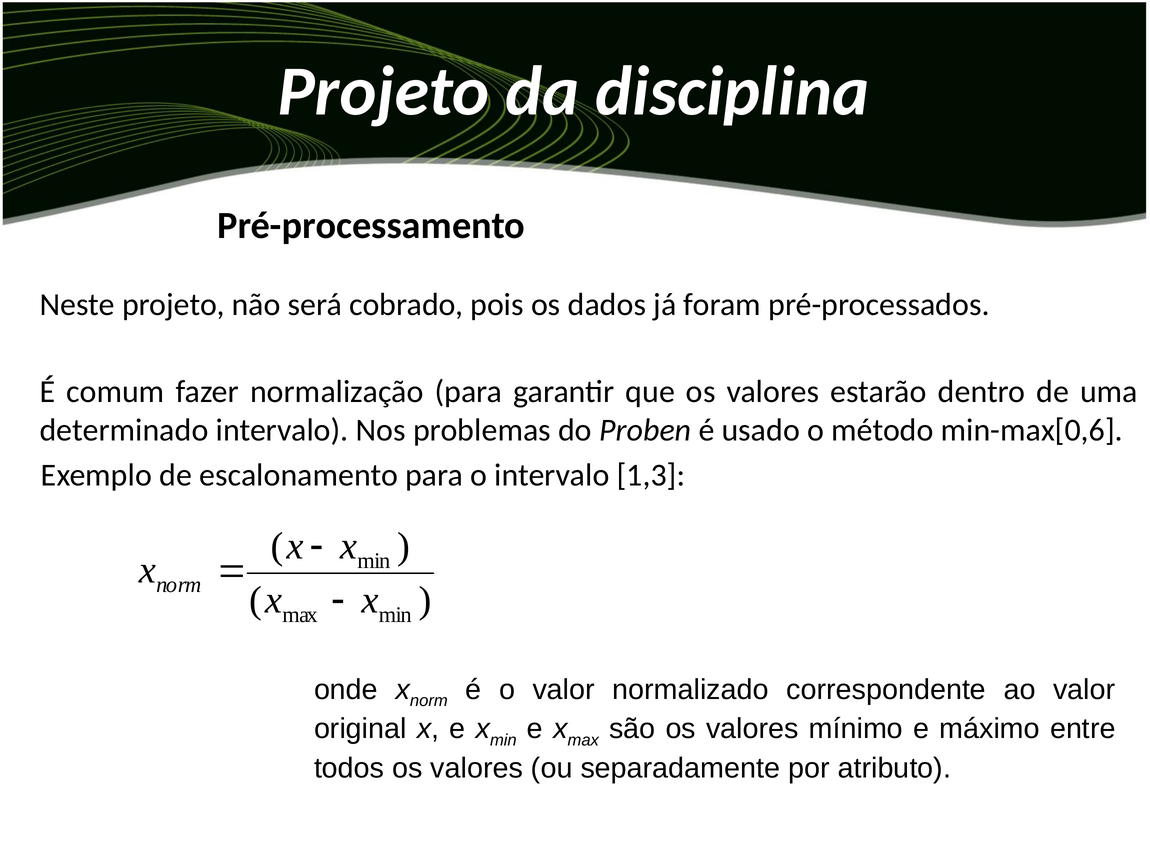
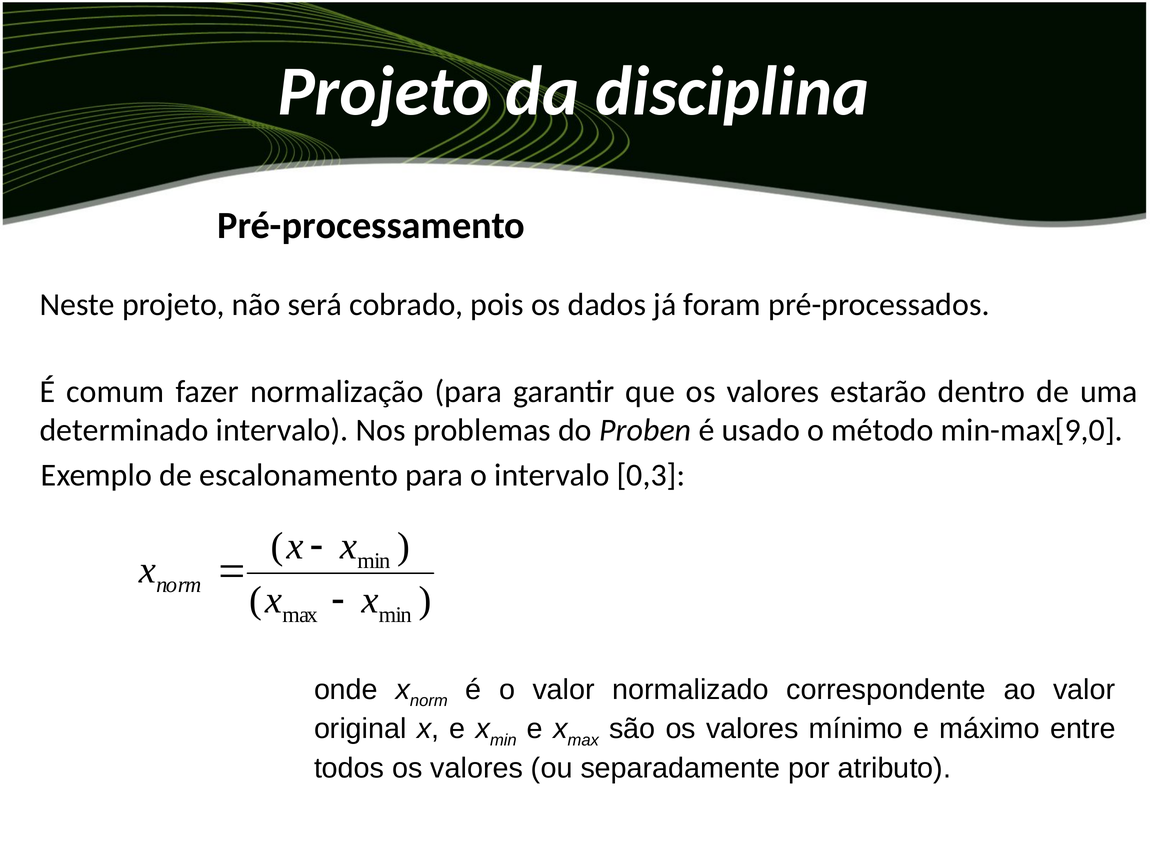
min-max[0,6: min-max[0,6 -> min-max[9,0 (1032, 430)
1,3: 1,3 -> 0,3 (651, 475)
